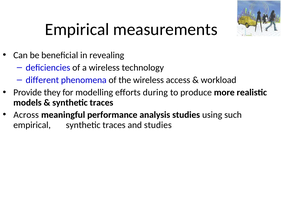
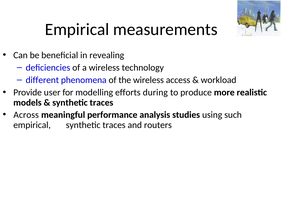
they: they -> user (52, 92)
and studies: studies -> routers (158, 125)
